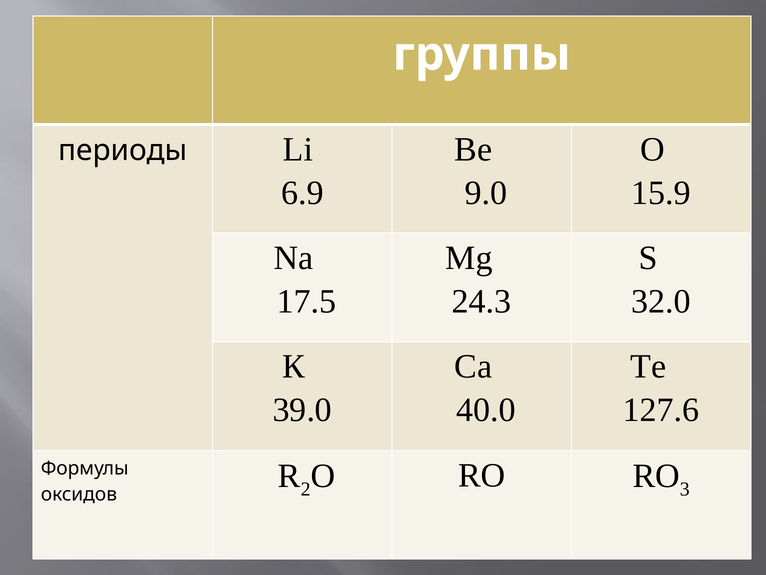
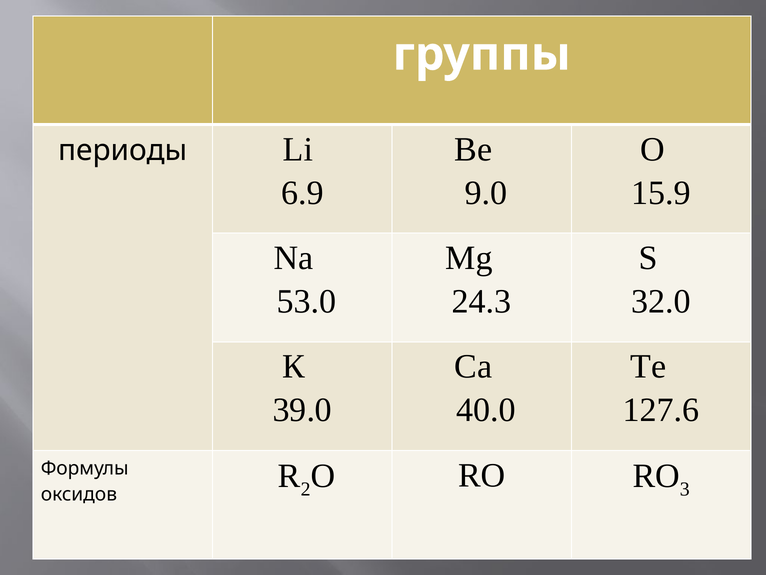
17.5: 17.5 -> 53.0 (306, 301)
